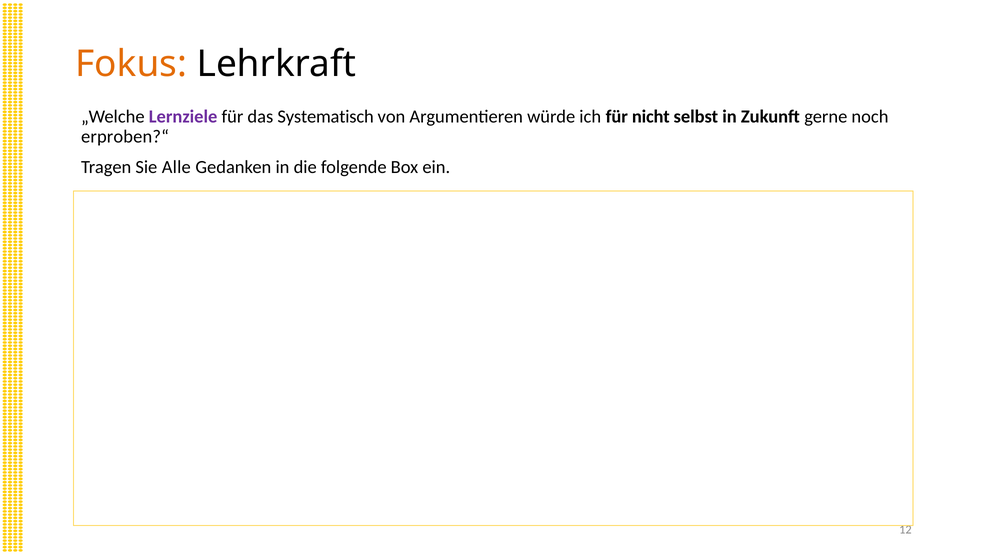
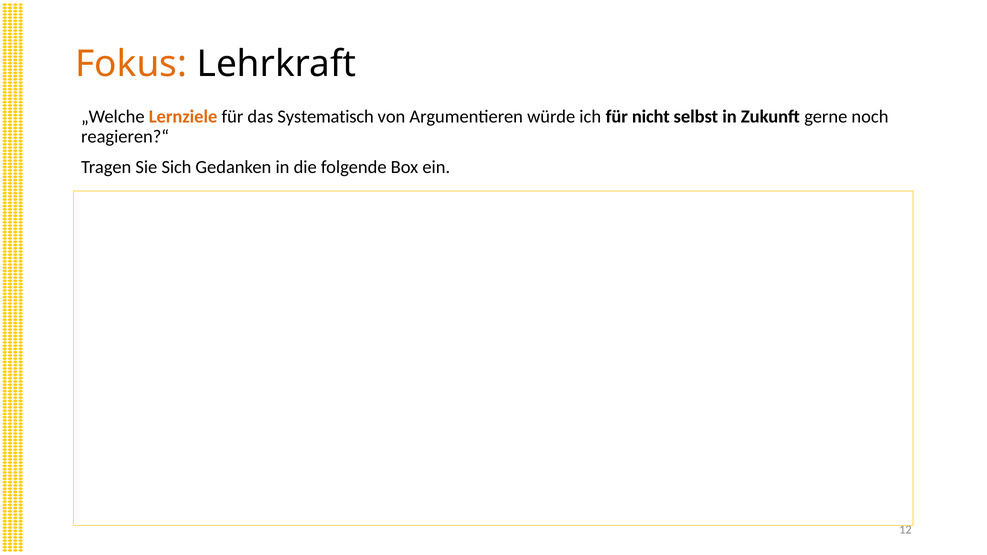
Lernziele colour: purple -> orange (183, 117)
erproben?“: erproben?“ -> reagieren?“ (125, 137)
Alle: Alle -> Sich (176, 167)
